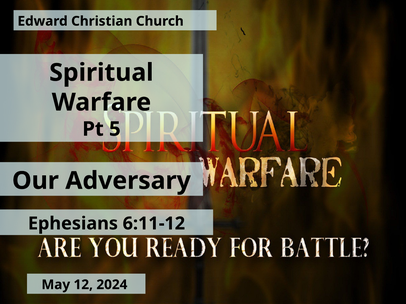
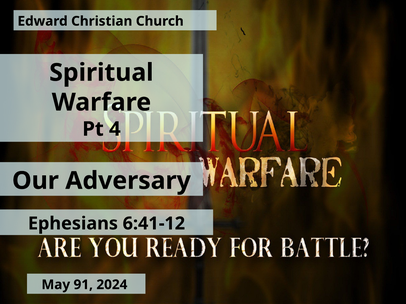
5: 5 -> 4 (115, 129)
6:11-12: 6:11-12 -> 6:41-12 (154, 224)
12: 12 -> 91 (83, 285)
